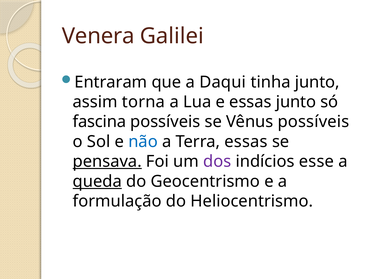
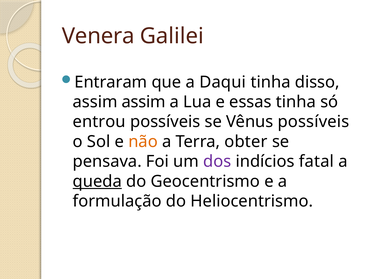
tinha junto: junto -> disso (317, 82)
assim torna: torna -> assim (144, 102)
essas junto: junto -> tinha (296, 102)
fascina: fascina -> entrou (99, 122)
não colour: blue -> orange (143, 142)
Terra essas: essas -> obter (246, 142)
pensava underline: present -> none (107, 161)
esse: esse -> fatal (316, 161)
